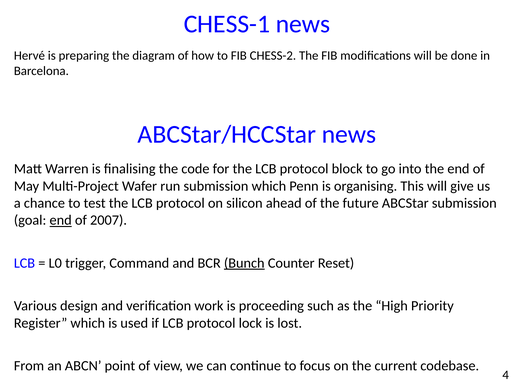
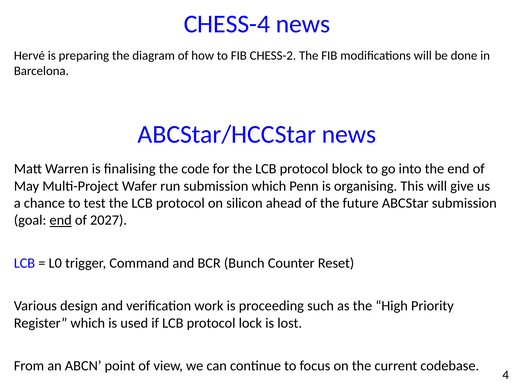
CHESS-1: CHESS-1 -> CHESS-4 (227, 24)
2007: 2007 -> 2027 (109, 221)
Bunch underline: present -> none (244, 263)
